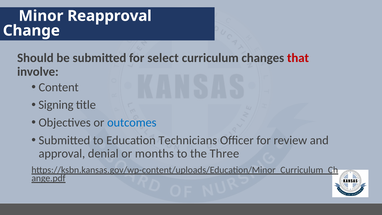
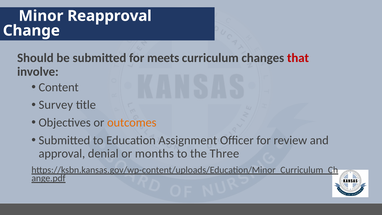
select: select -> meets (163, 58)
Signing: Signing -> Survey (56, 105)
outcomes colour: blue -> orange (132, 122)
Technicians: Technicians -> Assignment (188, 140)
